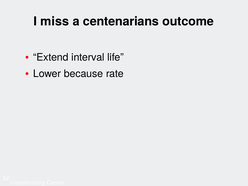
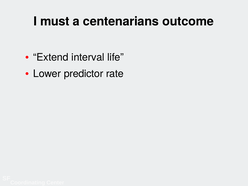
miss: miss -> must (55, 21)
because: because -> predictor (84, 74)
